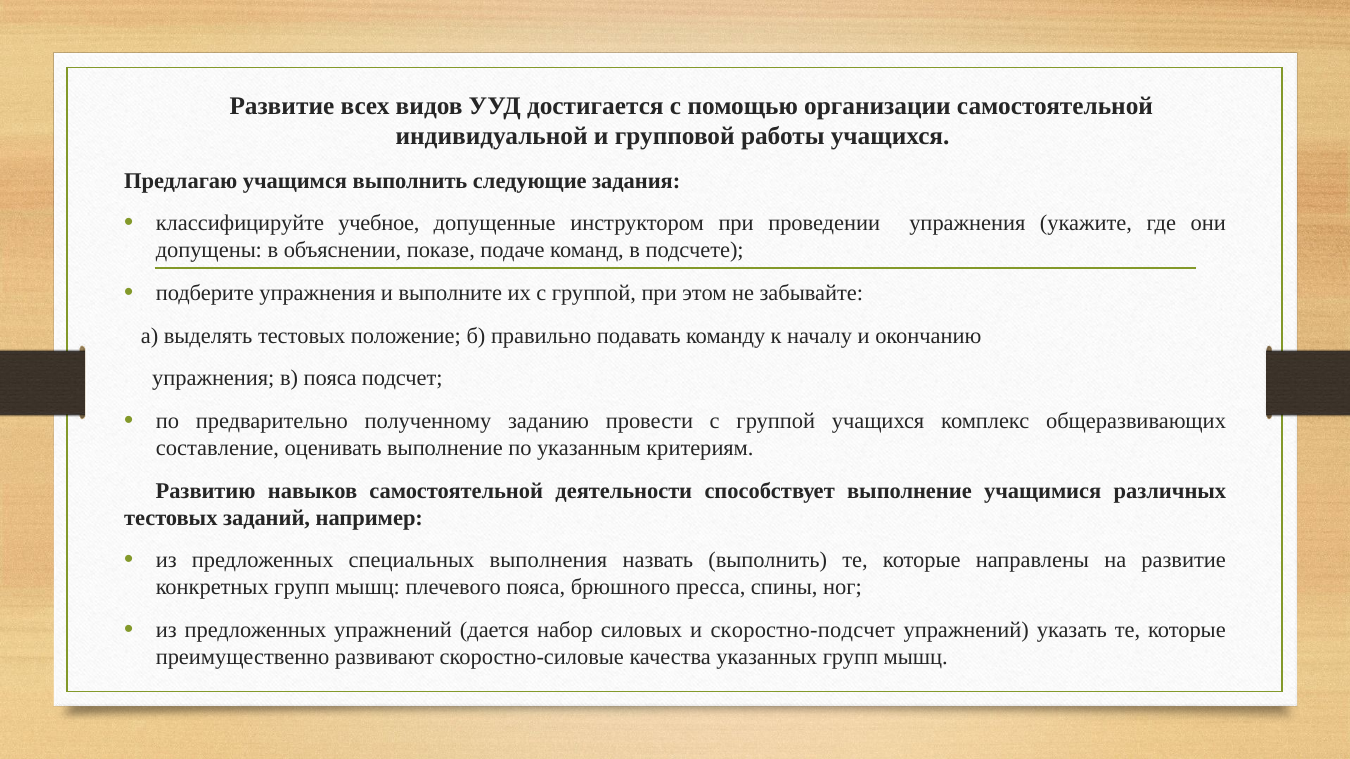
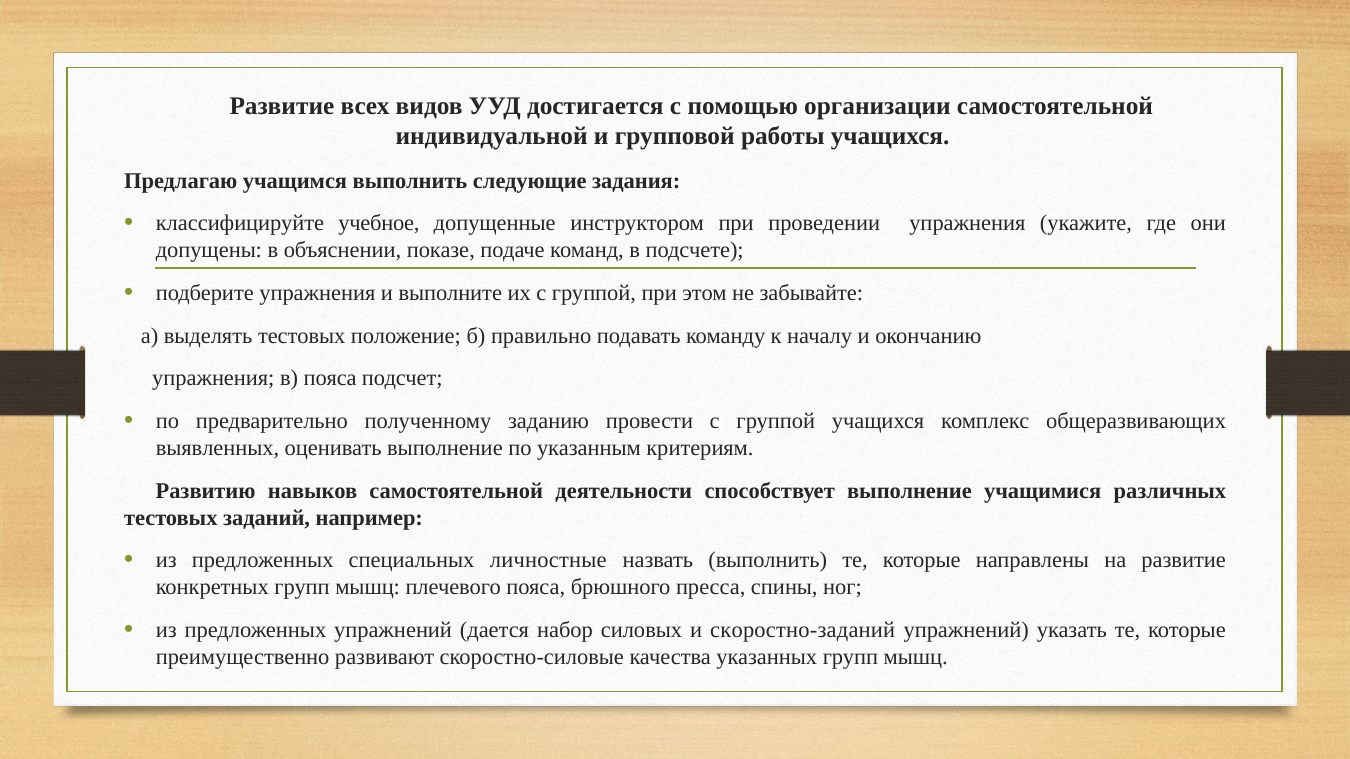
составление: составление -> выявленных (217, 448)
выполнения: выполнения -> личностные (548, 561)
скоростно-подсчет: скоростно-подсчет -> скоростно-заданий (803, 631)
